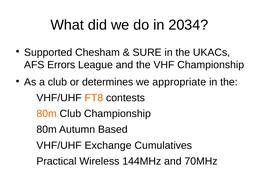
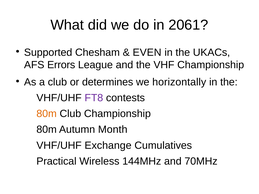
2034: 2034 -> 2061 (188, 25)
SURE: SURE -> EVEN (147, 52)
appropriate: appropriate -> horizontally (179, 82)
FT8 colour: orange -> purple (94, 98)
Based: Based -> Month (113, 130)
